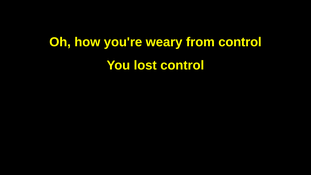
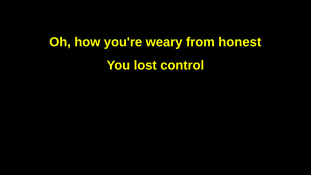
from control: control -> honest (240, 42)
